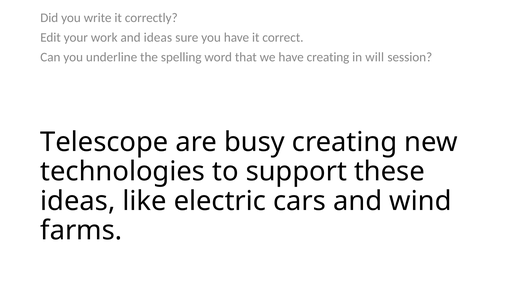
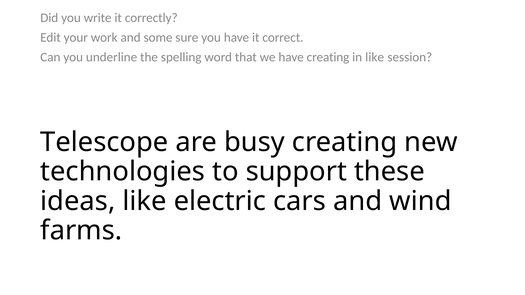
and ideas: ideas -> some (158, 38)
in will: will -> like (375, 57)
